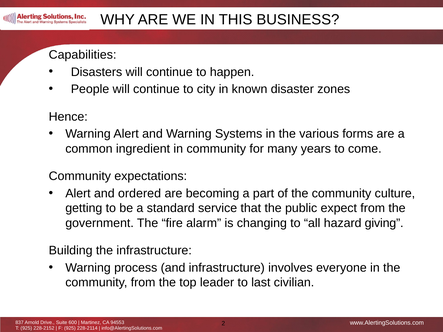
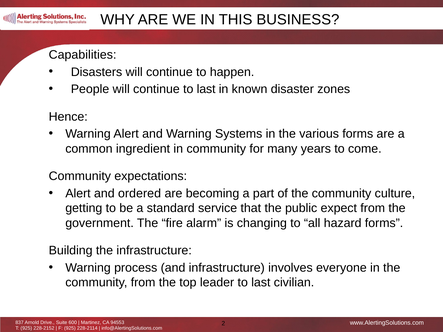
continue to city: city -> last (206, 89)
hazard giving: giving -> forms (384, 223)
